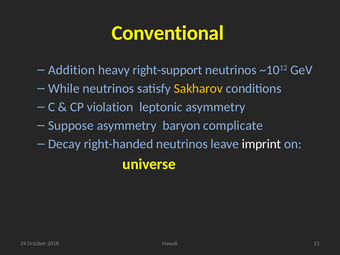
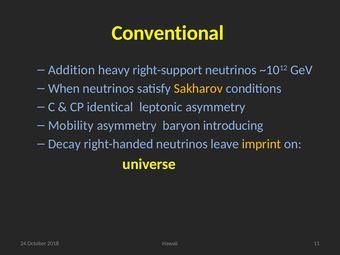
While: While -> When (64, 89)
violation: violation -> identical (110, 107)
Suppose: Suppose -> Mobility (71, 125)
complicate: complicate -> introducing (233, 125)
imprint colour: white -> yellow (261, 144)
